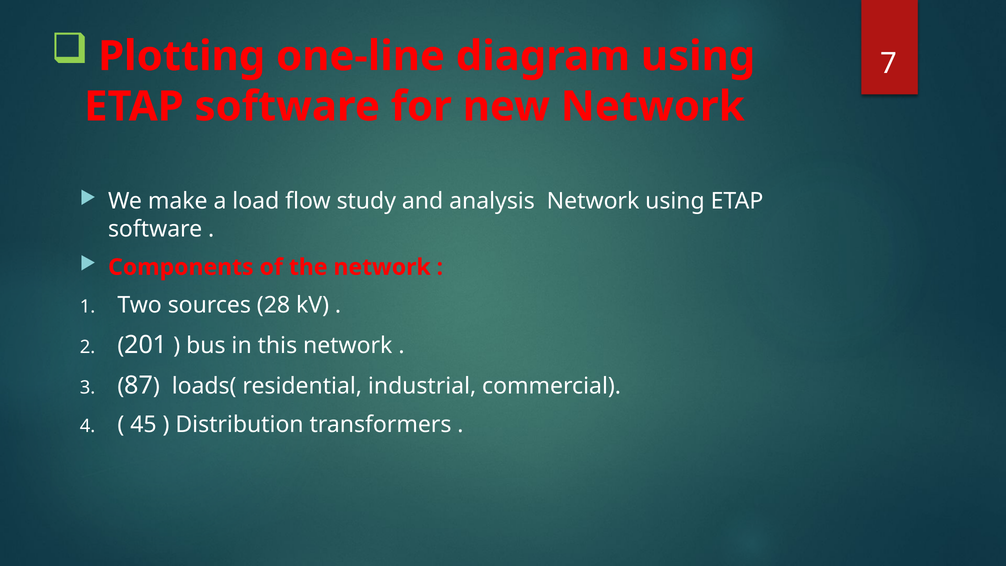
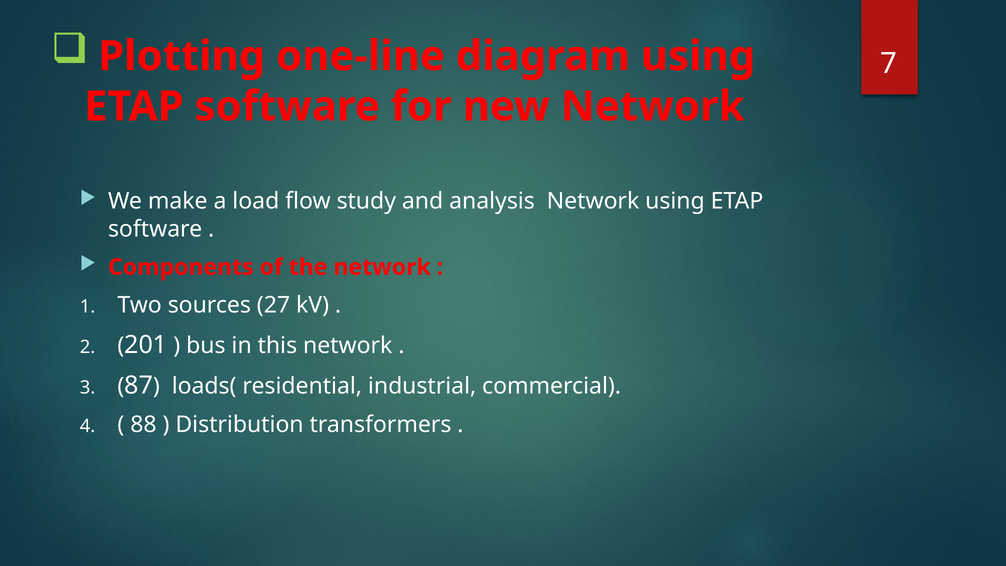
28: 28 -> 27 (274, 305)
45: 45 -> 88 (143, 425)
